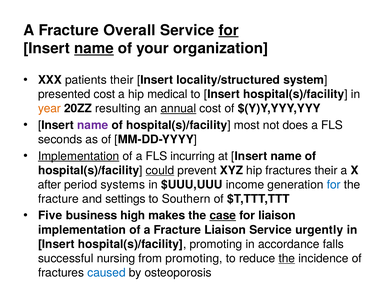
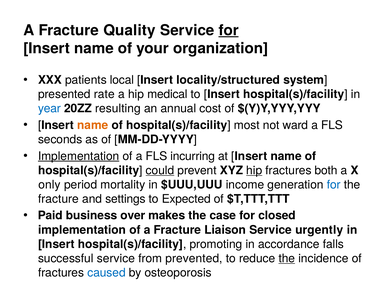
Overall: Overall -> Quality (129, 30)
name underline: present -> none (94, 49)
patients their: their -> local (122, 80)
presented cost: cost -> rate (104, 94)
year colour: orange -> blue (49, 109)
annual underline: present -> none (178, 109)
name colour: purple -> orange (93, 125)
does: does -> ward (295, 125)
hip underline: none -> present (254, 171)
fractures their: their -> both (326, 171)
after: after -> only (49, 185)
systems: systems -> mortality (123, 185)
Southern: Southern -> Expected (186, 199)
Five: Five -> Paid (50, 216)
high: high -> over (133, 216)
case underline: present -> none (223, 216)
for liaison: liaison -> closed (277, 216)
successful nursing: nursing -> service (116, 259)
from promoting: promoting -> prevented (194, 259)
